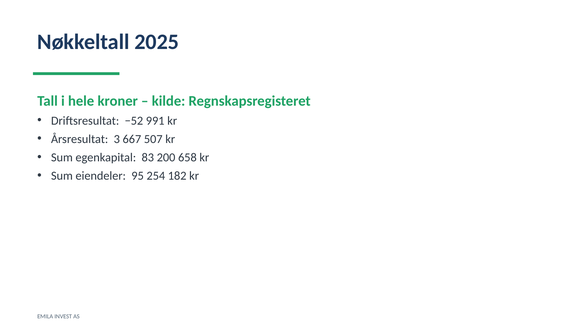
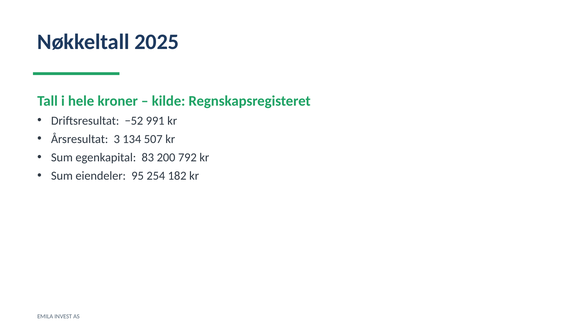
667: 667 -> 134 (132, 139)
658: 658 -> 792 (187, 157)
